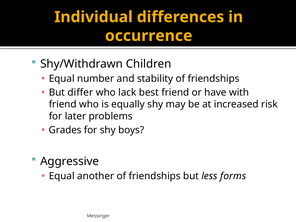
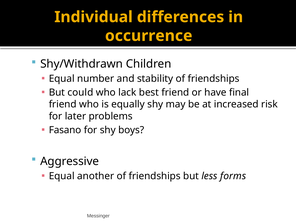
differ: differ -> could (80, 92)
with: with -> final (239, 92)
Grades: Grades -> Fasano (65, 130)
